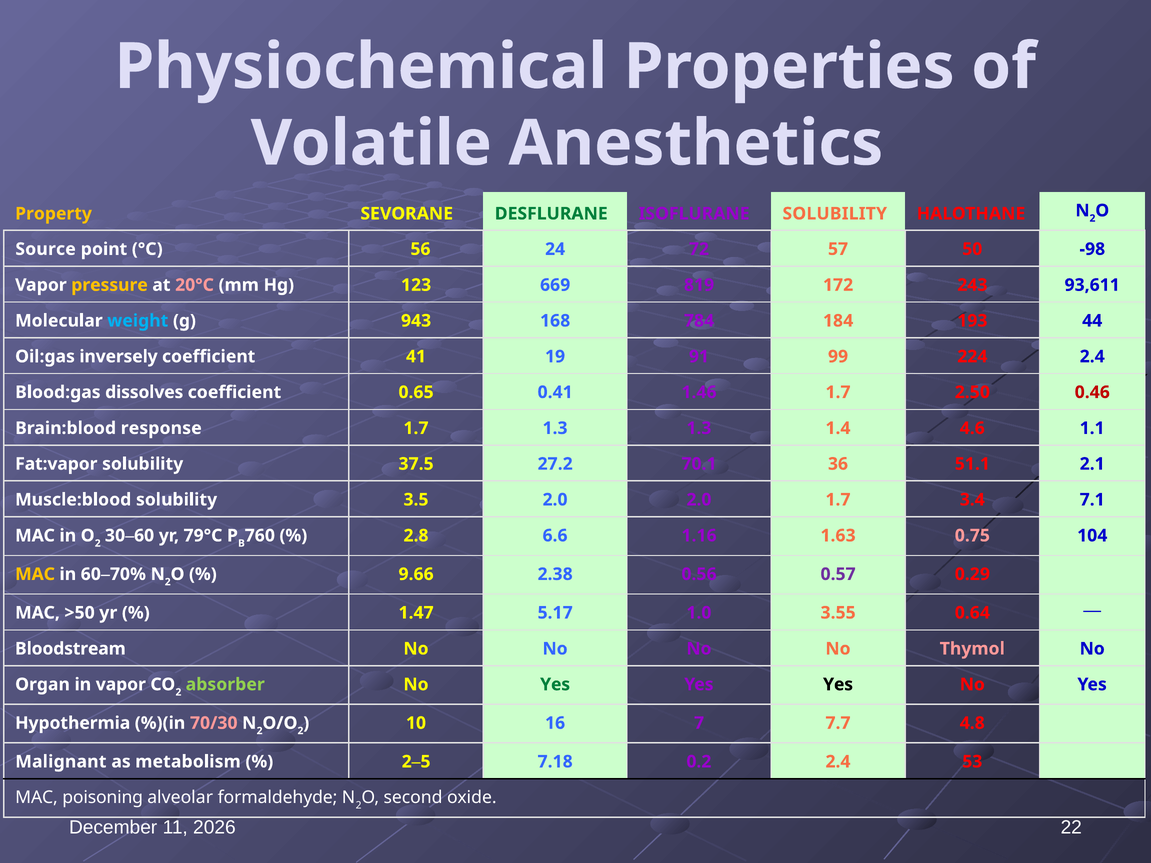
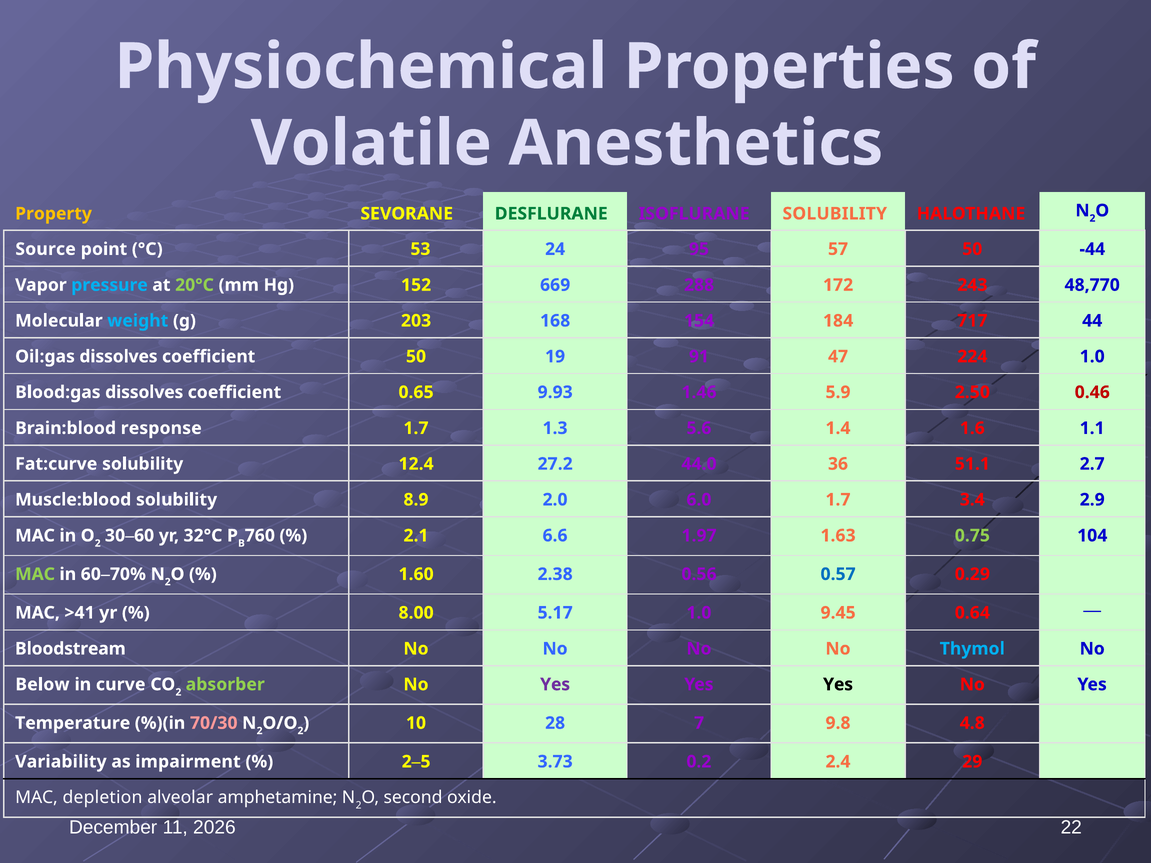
56: 56 -> 53 (420, 249)
72: 72 -> 95 (699, 249)
-98: -98 -> -44 (1092, 249)
pressure colour: yellow -> light blue (110, 285)
20°C colour: pink -> light green (195, 285)
123: 123 -> 152 (416, 285)
819: 819 -> 288 (699, 285)
93,611: 93,611 -> 48,770 (1092, 285)
943: 943 -> 203 (416, 321)
784: 784 -> 154 (699, 321)
193: 193 -> 717 (972, 321)
Oil:gas inversely: inversely -> dissolves (118, 357)
coefficient 41: 41 -> 50 (416, 357)
99: 99 -> 47 (838, 357)
224 2.4: 2.4 -> 1.0 (1092, 357)
0.41: 0.41 -> 9.93 (555, 392)
1.46 1.7: 1.7 -> 5.9 (838, 392)
1.3 1.3: 1.3 -> 5.6 (699, 428)
4.6: 4.6 -> 1.6 (972, 428)
Fat:vapor: Fat:vapor -> Fat:curve (56, 464)
37.5: 37.5 -> 12.4 (416, 464)
70.1: 70.1 -> 44.0 (699, 464)
2.1: 2.1 -> 2.7 (1092, 464)
3.5: 3.5 -> 8.9 (416, 500)
2.0 2.0: 2.0 -> 6.0 (699, 500)
7.1: 7.1 -> 2.9 (1092, 500)
79°C: 79°C -> 32°C (203, 536)
2.8: 2.8 -> 2.1 (416, 536)
1.16: 1.16 -> 1.97 (699, 536)
0.75 colour: pink -> light green (972, 536)
MAC colour: yellow -> light green (35, 574)
9.66: 9.66 -> 1.60 (416, 574)
0.57 colour: purple -> blue (838, 574)
>50: >50 -> >41 (80, 613)
1.47: 1.47 -> 8.00 (416, 613)
3.55: 3.55 -> 9.45 (838, 613)
Thymol colour: pink -> light blue (972, 649)
Organ: Organ -> Below (42, 685)
in vapor: vapor -> curve (121, 685)
Yes colour: green -> purple (555, 685)
Hypothermia: Hypothermia -> Temperature (73, 723)
16: 16 -> 28 (555, 723)
7.7: 7.7 -> 9.8 (838, 723)
Malignant: Malignant -> Variability (61, 762)
metabolism: metabolism -> impairment (188, 762)
7.18: 7.18 -> 3.73 (555, 762)
53: 53 -> 29 (972, 762)
poisoning: poisoning -> depletion (103, 798)
formaldehyde: formaldehyde -> amphetamine (278, 798)
